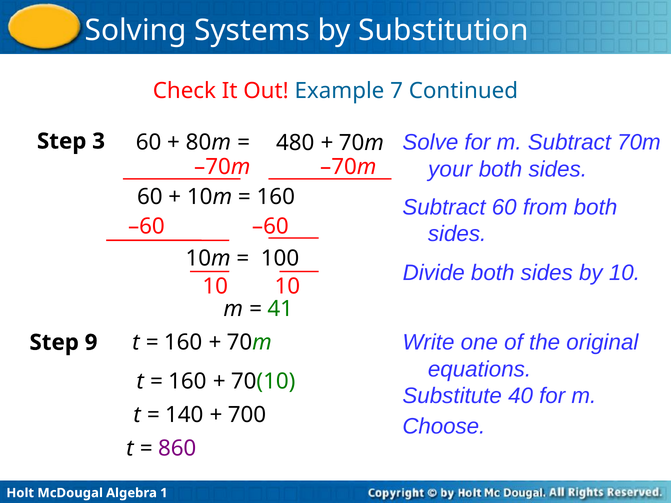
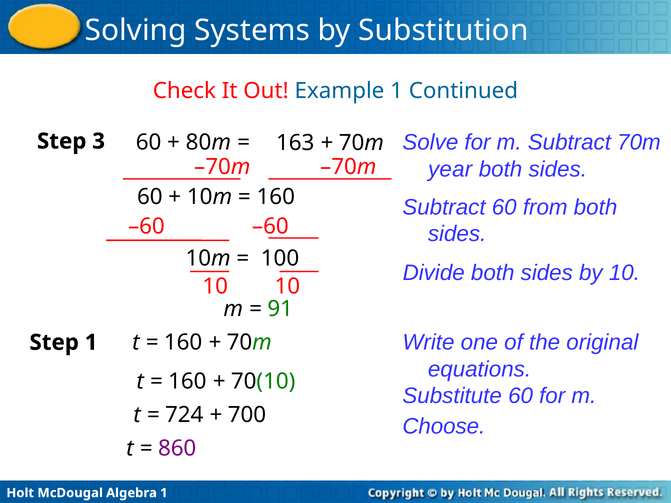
Example 7: 7 -> 1 (397, 91)
480: 480 -> 163 (295, 143)
your: your -> year (450, 169)
41: 41 -> 91 (280, 309)
Step 9: 9 -> 1 (91, 343)
Substitute 40: 40 -> 60 (521, 396)
140: 140 -> 724 (184, 415)
